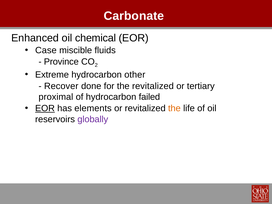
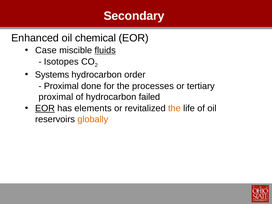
Carbonate: Carbonate -> Secondary (134, 16)
fluids underline: none -> present (105, 50)
Province: Province -> Isotopes (61, 62)
Extreme: Extreme -> Systems (52, 75)
other: other -> order (135, 75)
Recover: Recover -> Proximal (61, 86)
the revitalized: revitalized -> processes (153, 86)
globally colour: purple -> orange (93, 119)
